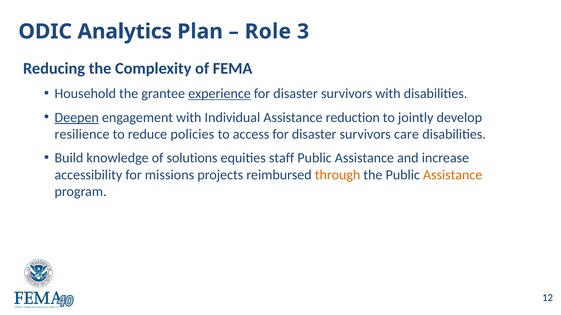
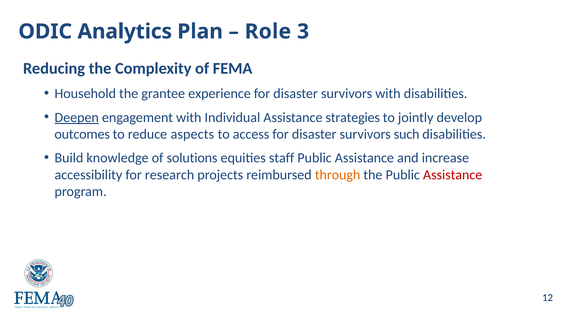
experience underline: present -> none (219, 94)
reduction: reduction -> strategies (353, 118)
resilience: resilience -> outcomes (82, 134)
policies: policies -> aspects (192, 134)
care: care -> such (407, 134)
missions: missions -> research (170, 175)
Assistance colour: orange -> red (453, 175)
